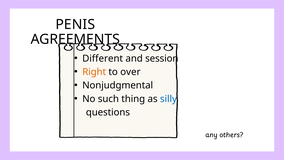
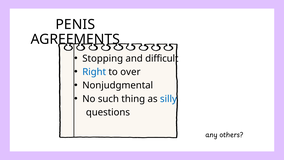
Different: Different -> Stopping (103, 58)
session: session -> difficult (162, 58)
Right colour: orange -> blue (94, 72)
